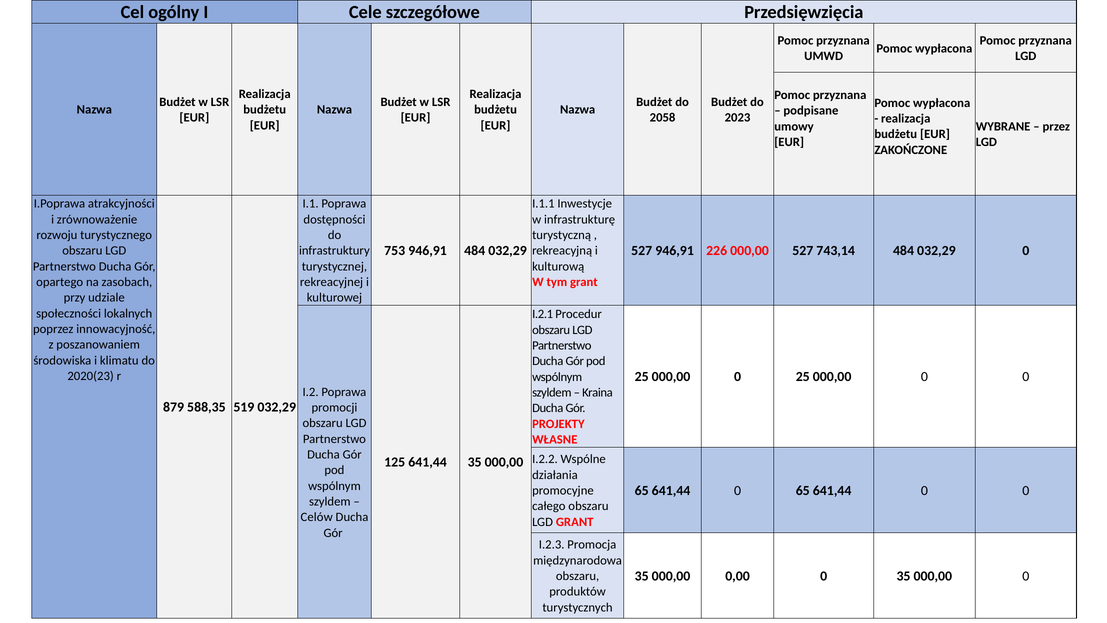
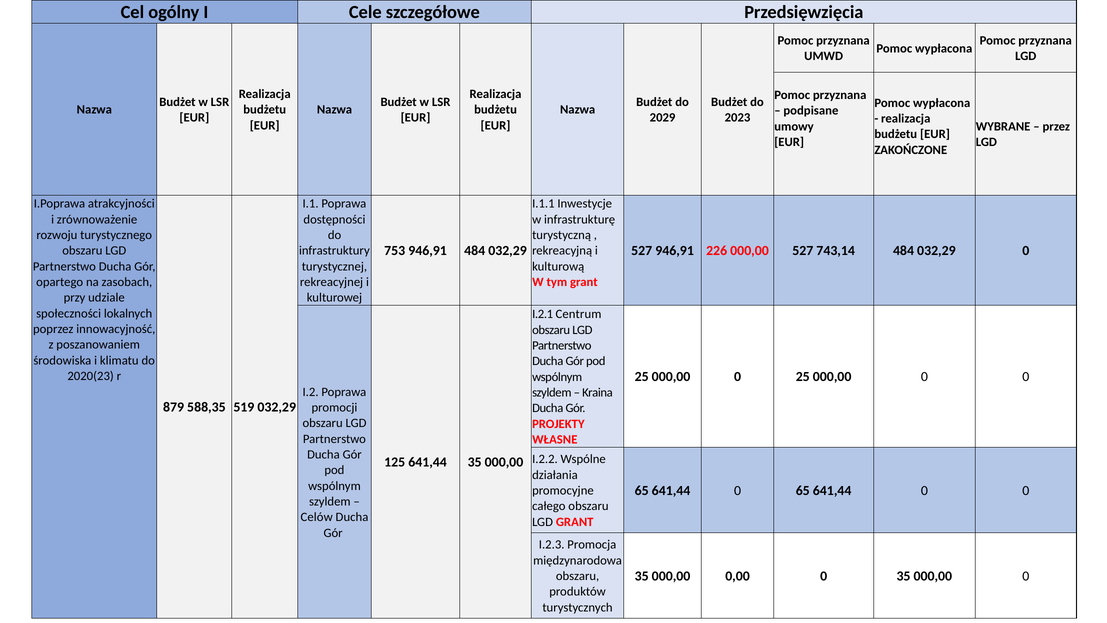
2058: 2058 -> 2029 (663, 117)
Procedur: Procedur -> Centrum (578, 314)
